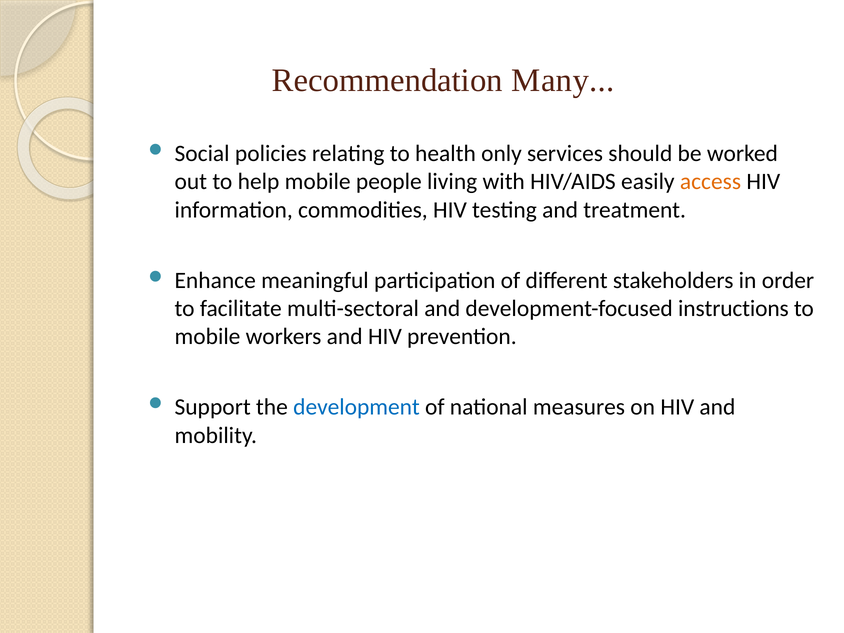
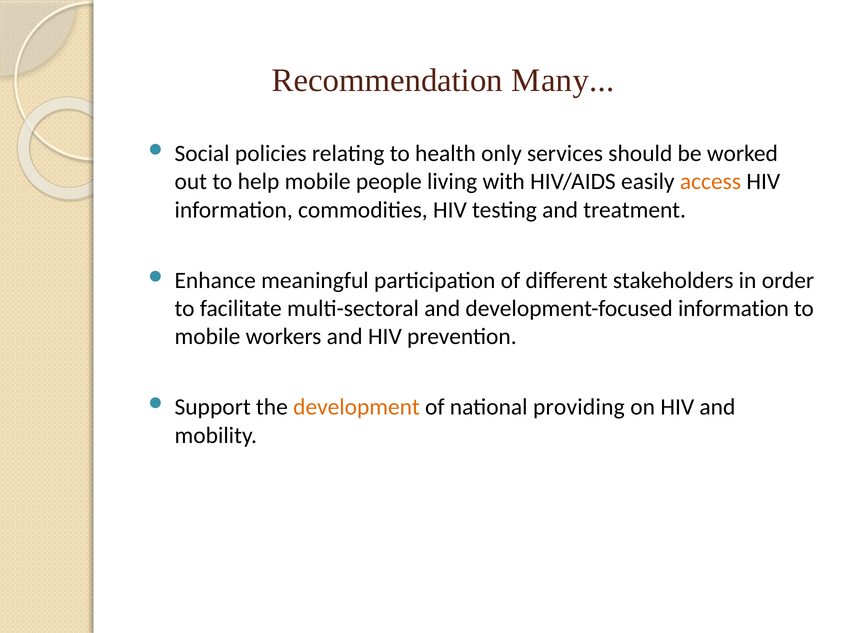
development-focused instructions: instructions -> information (733, 309)
development colour: blue -> orange (356, 407)
measures: measures -> providing (579, 407)
